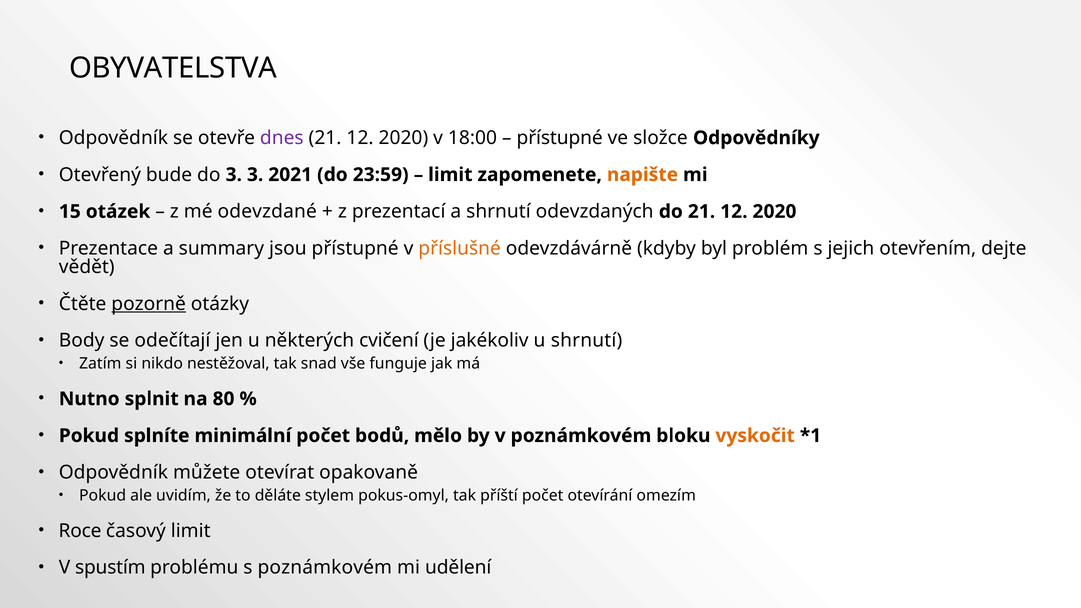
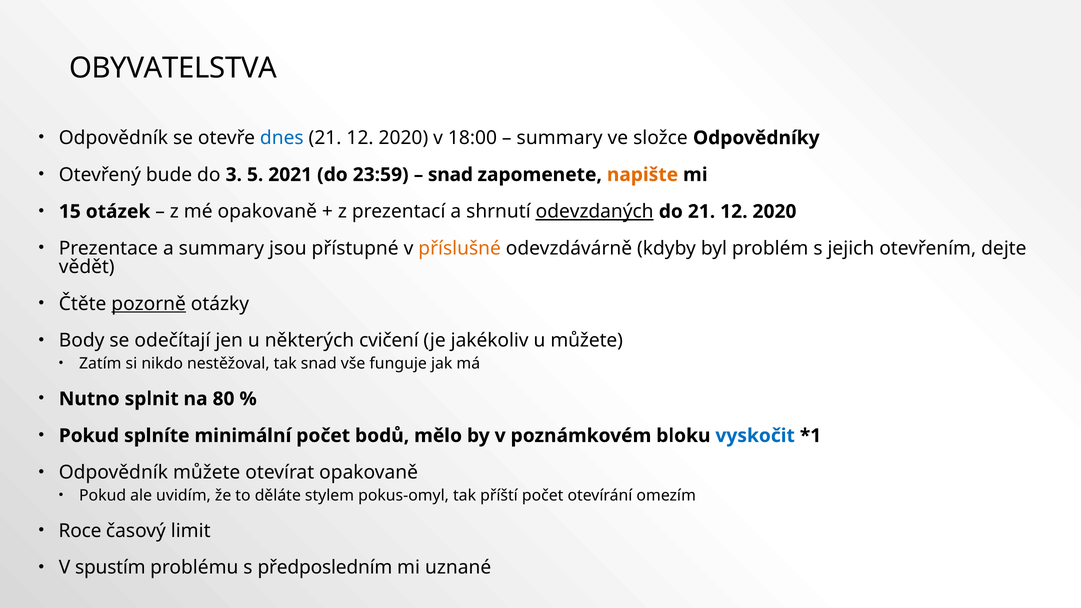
dnes colour: purple -> blue (282, 138)
přístupné: přístupné -> summary (560, 138)
3 3: 3 -> 5 (255, 175)
limit: limit -> snad (450, 175)
mé odevzdané: odevzdané -> opakovaně (267, 212)
odevzdaných underline: none -> present (595, 212)
u shrnutí: shrnutí -> můžete (587, 341)
vyskočit colour: orange -> blue (755, 436)
s poznámkovém: poznámkovém -> předposledním (325, 568)
udělení: udělení -> uznané (458, 568)
